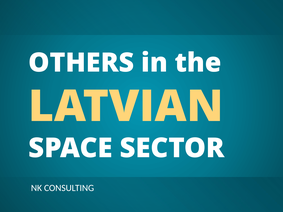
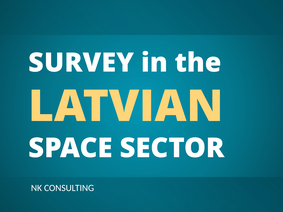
OTHERS: OTHERS -> SURVEY (81, 63)
